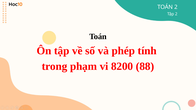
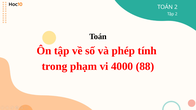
8200: 8200 -> 4000 (122, 66)
